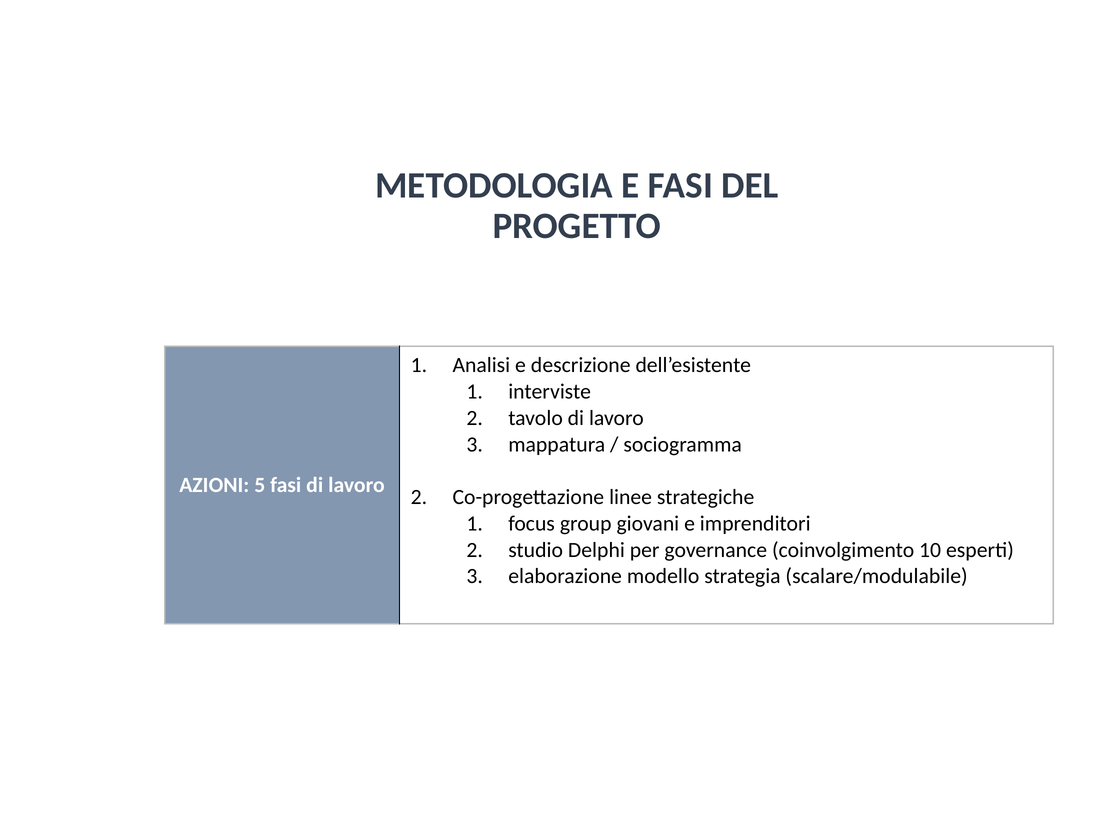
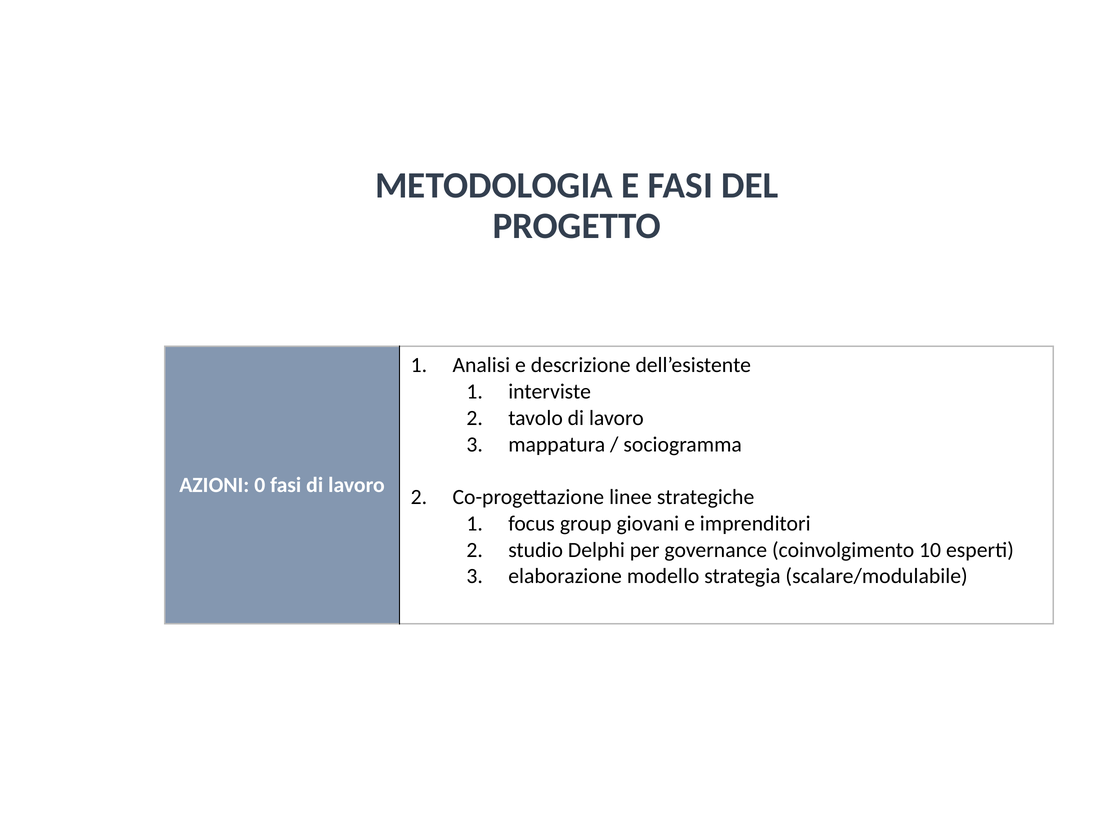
5: 5 -> 0 (260, 485)
